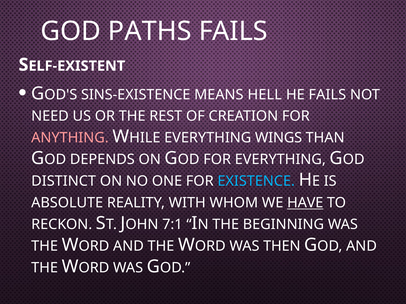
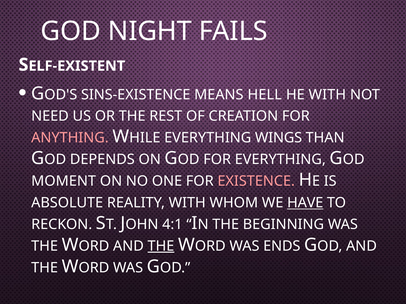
PATHS: PATHS -> NIGHT (150, 31)
HE FAILS: FAILS -> WITH (327, 95)
DISTINCT: DISTINCT -> MOMENT (64, 181)
EXISTENCE colour: light blue -> pink (256, 181)
7:1: 7:1 -> 4:1 (172, 225)
THE underline: none -> present (161, 246)
THEN: THEN -> ENDS (282, 246)
